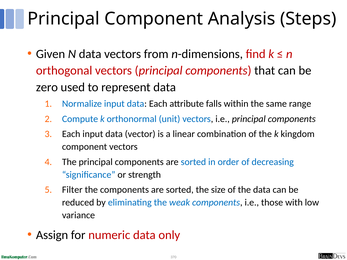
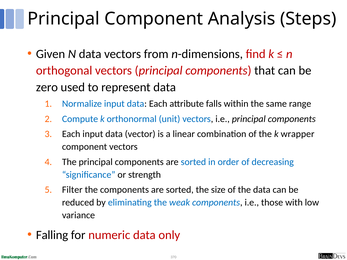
kingdom: kingdom -> wrapper (298, 134)
Assign: Assign -> Falling (52, 235)
